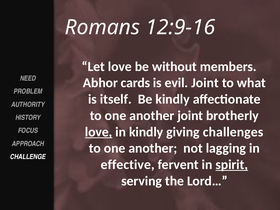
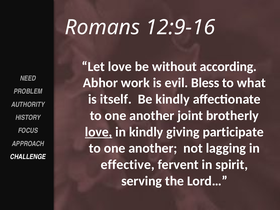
members: members -> according (228, 67)
cards: cards -> work (135, 83)
evil Joint: Joint -> Bless (205, 83)
challenges: challenges -> participate (233, 132)
spirit underline: present -> none (232, 165)
